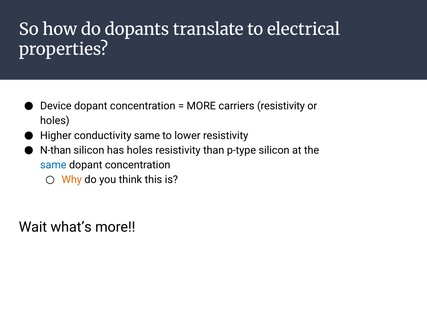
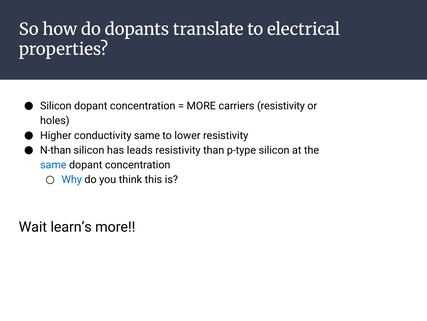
Device: Device -> Silicon (56, 106)
has holes: holes -> leads (140, 150)
Why colour: orange -> blue (72, 179)
what’s: what’s -> learn’s (71, 227)
